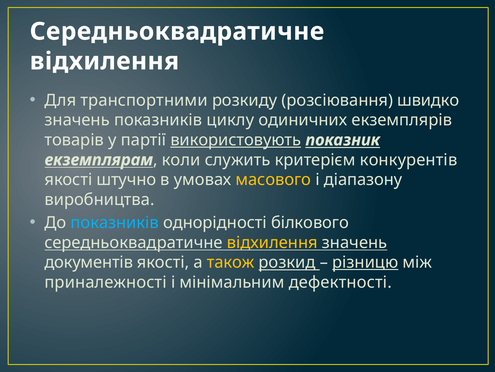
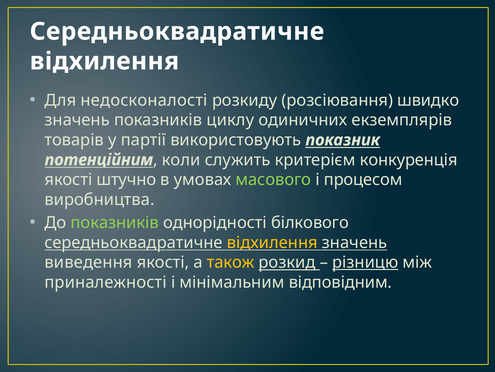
транспортними: транспортними -> недосконалості (144, 100)
використовують underline: present -> none (236, 140)
екземплярам: екземплярам -> потенційним (99, 160)
конкурентів: конкурентів -> конкуренція (409, 160)
масового colour: yellow -> light green (273, 179)
діапазону: діапазону -> процесом (363, 179)
показників colour: light blue -> light green (115, 222)
документів: документів -> виведення (89, 262)
дефектності: дефектності -> відповідним (340, 282)
